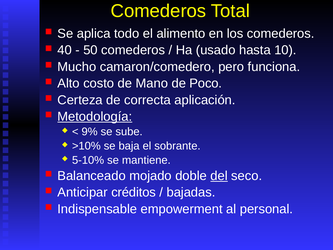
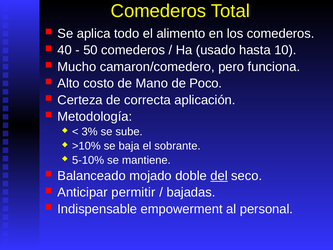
Metodología underline: present -> none (95, 116)
9%: 9% -> 3% (90, 132)
créditos: créditos -> permitir (133, 192)
